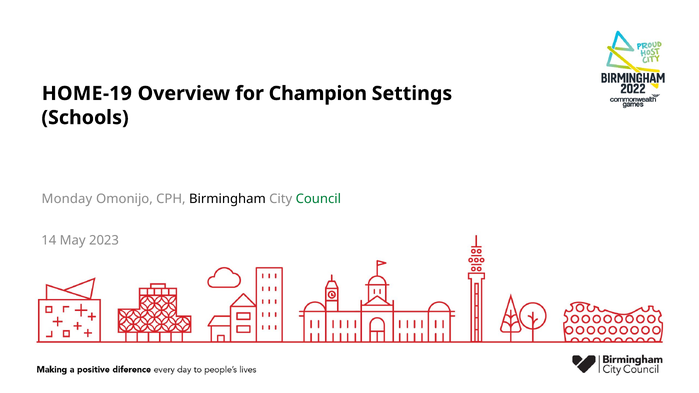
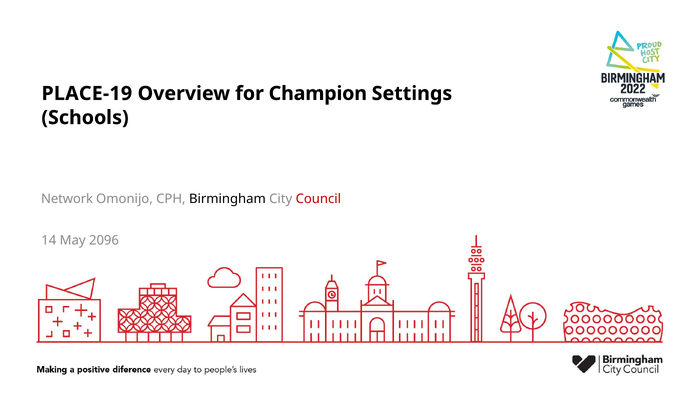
HOME-19: HOME-19 -> PLACE-19 (87, 94)
Monday: Monday -> Network (67, 199)
Council colour: green -> red (318, 199)
2023: 2023 -> 2096 (104, 240)
